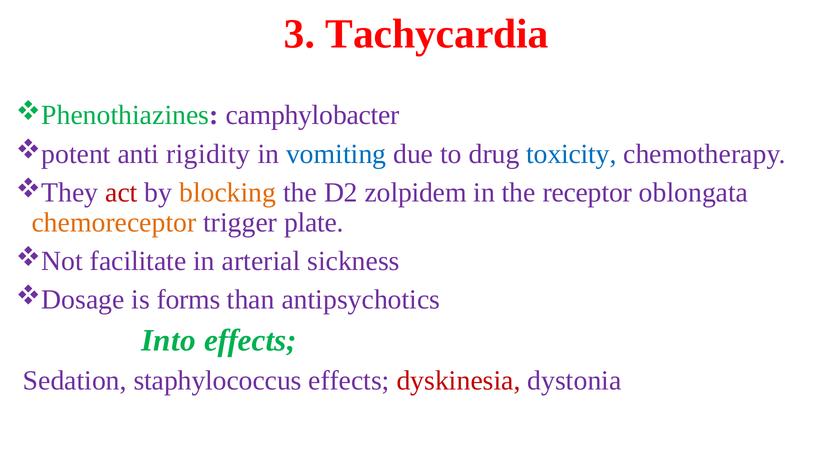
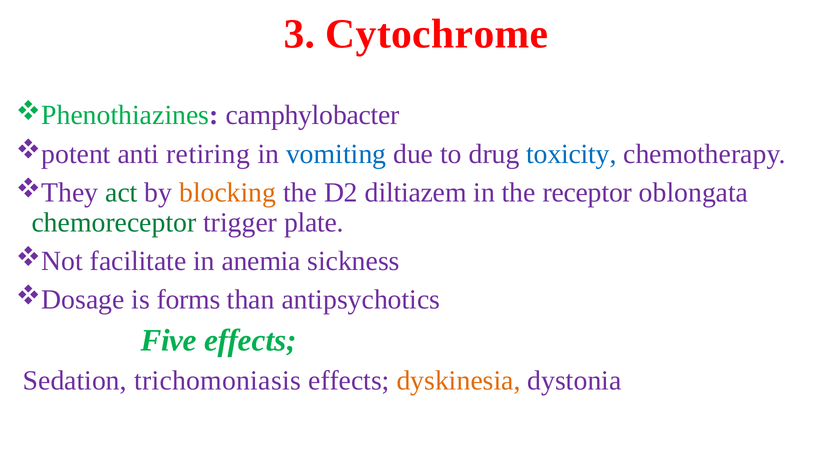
Tachycardia: Tachycardia -> Cytochrome (437, 34)
rigidity: rigidity -> retiring (208, 154)
act colour: red -> green (121, 192)
zolpidem: zolpidem -> diltiazem (416, 192)
chemoreceptor colour: orange -> green (114, 222)
arterial: arterial -> anemia (261, 261)
Into: Into -> Five (169, 340)
staphylococcus: staphylococcus -> trichomoniasis (217, 381)
dyskinesia colour: red -> orange (459, 381)
